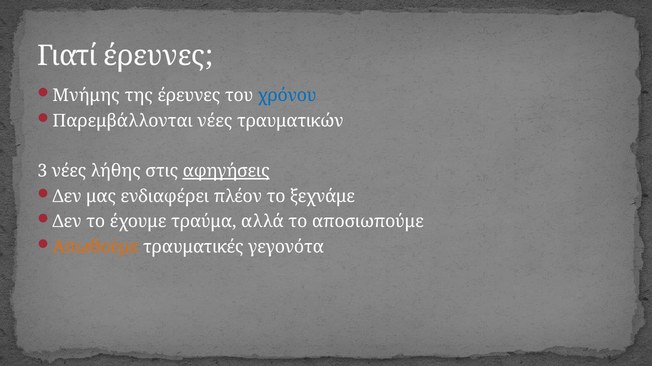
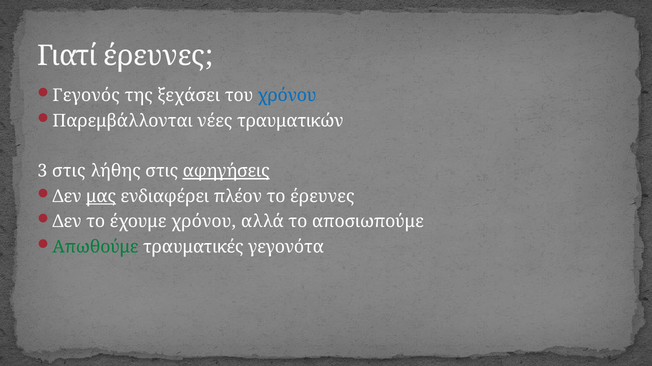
Μνήμης: Μνήμης -> Γεγονός (86, 96)
της έρευνες: έρευνες -> ξεχάσει (189, 96)
3 νέες: νέες -> στις (69, 172)
μας underline: none -> present (101, 197)
το ξεχνάμε: ξεχνάμε -> έρευνες (322, 197)
έχουμε τραύμα: τραύμα -> χρόνου (204, 222)
Απωθούμε colour: orange -> green (95, 247)
